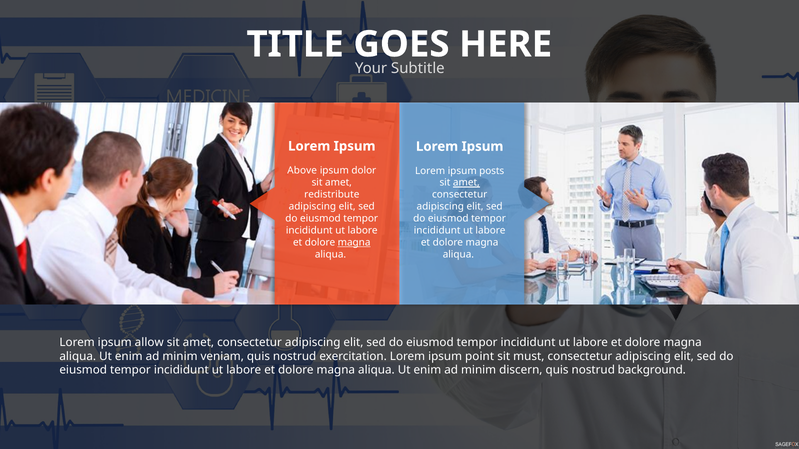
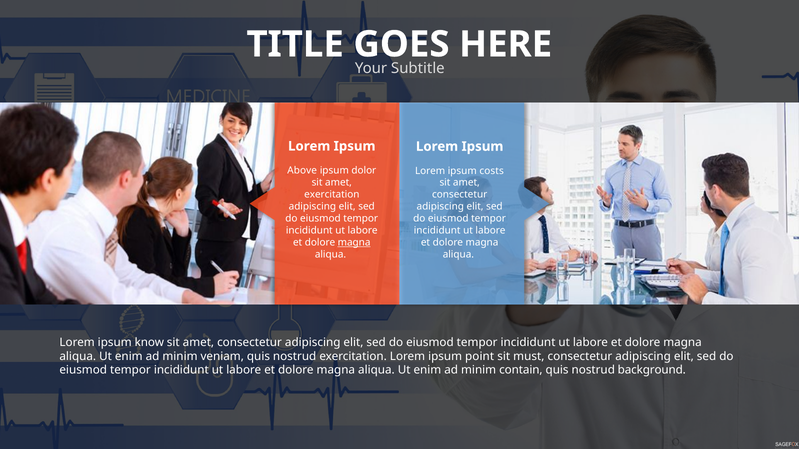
posts: posts -> costs (492, 171)
amet underline: present -> none (466, 183)
redistribute: redistribute -> exercitation (332, 195)
allow: allow -> know (149, 343)
discern: discern -> contain (521, 370)
